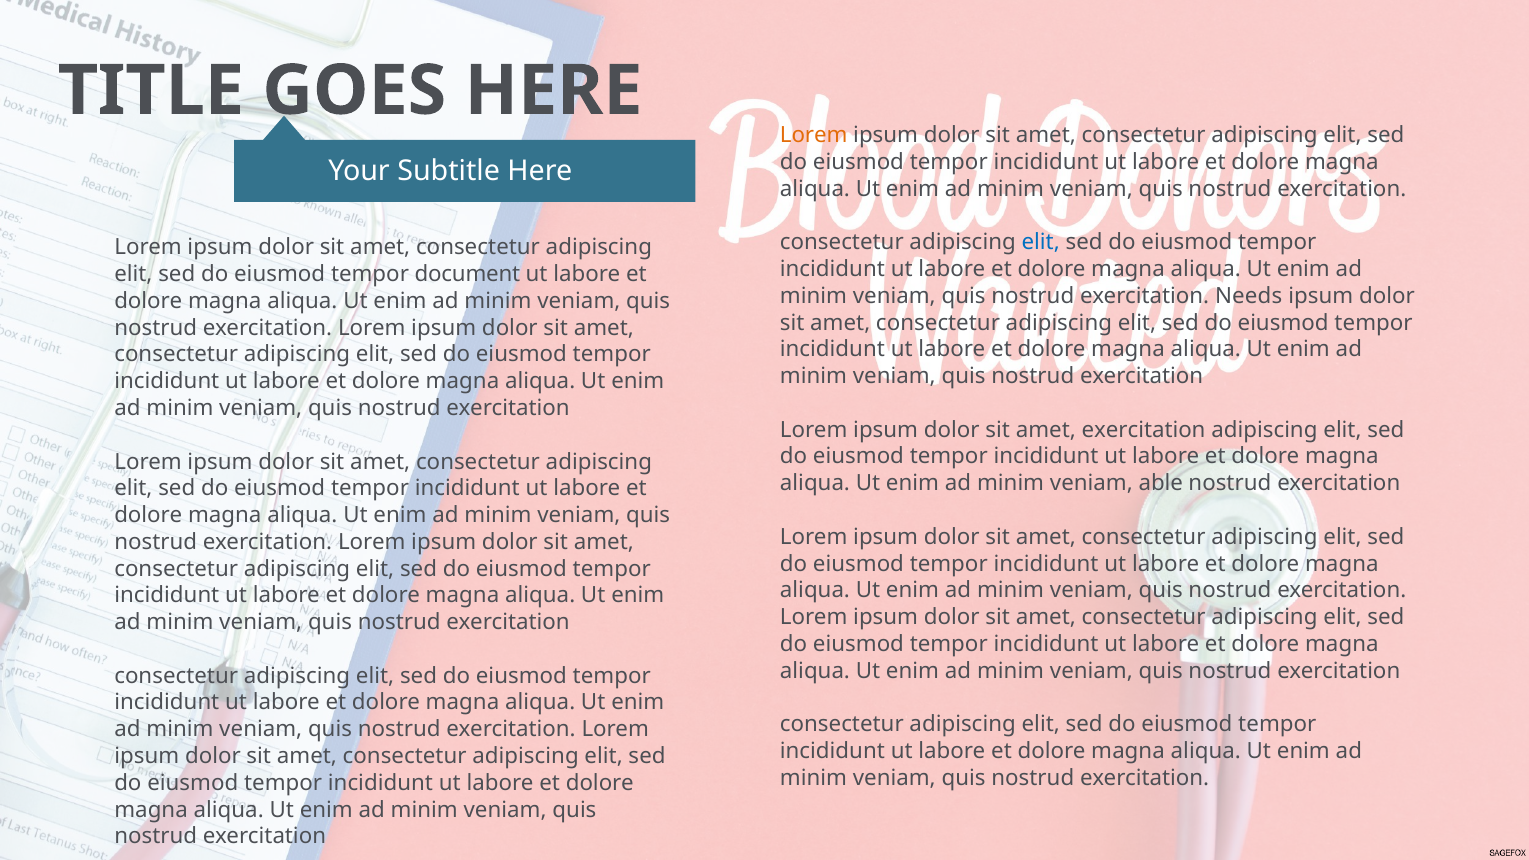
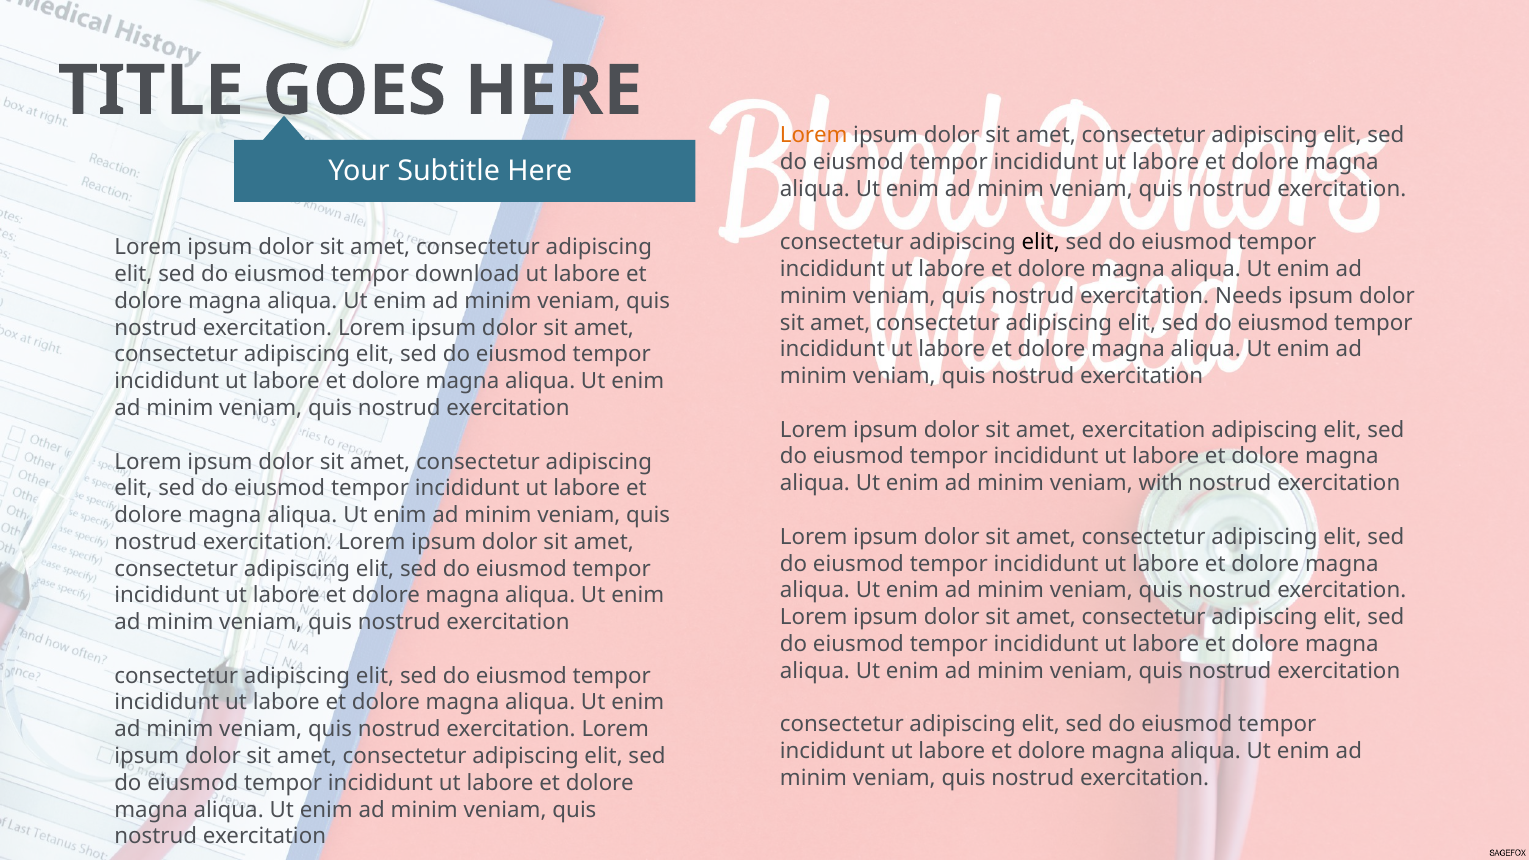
elit colour: blue -> black (1041, 242)
document: document -> download (467, 274)
able: able -> with (1161, 483)
